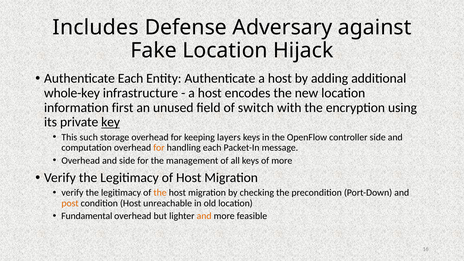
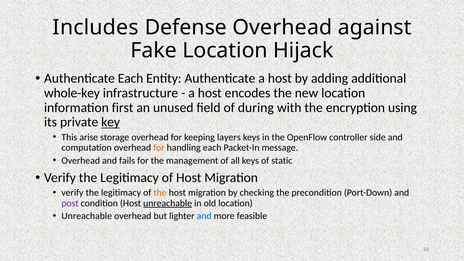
Defense Adversary: Adversary -> Overhead (282, 27)
switch: switch -> during (256, 108)
such: such -> arise (89, 137)
and side: side -> fails (127, 160)
of more: more -> static (282, 160)
post colour: orange -> purple (70, 203)
unreachable underline: none -> present (168, 203)
Fundamental: Fundamental -> Unreachable (87, 216)
and colour: orange -> blue (204, 216)
